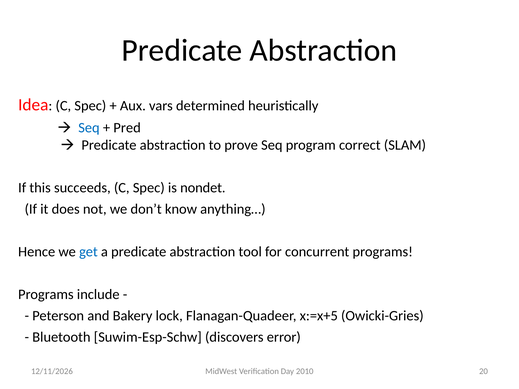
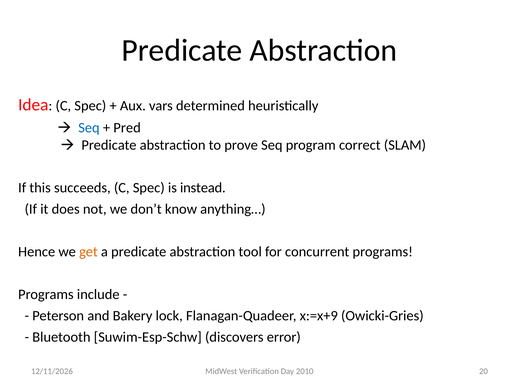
nondet: nondet -> instead (203, 188)
get colour: blue -> orange (88, 252)
x:=x+5: x:=x+5 -> x:=x+9 (319, 316)
